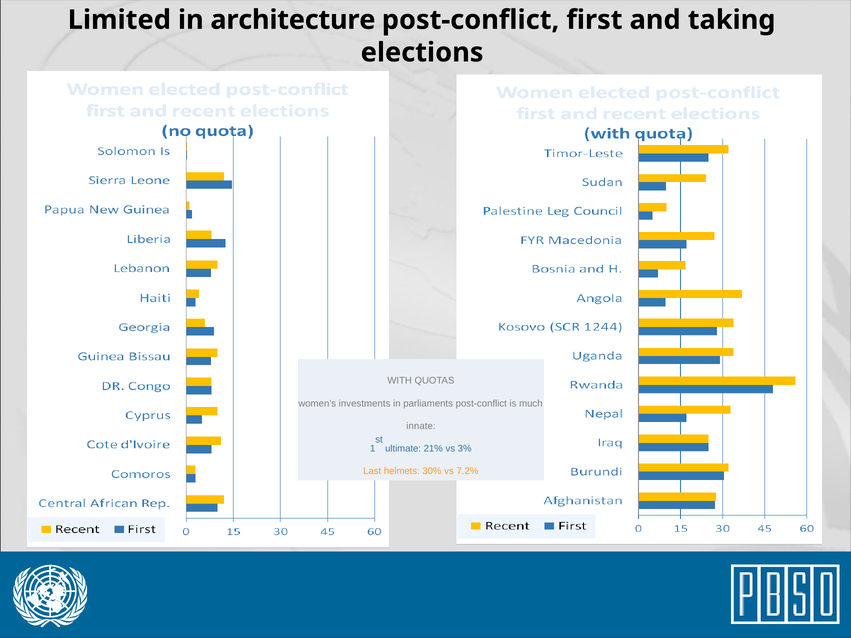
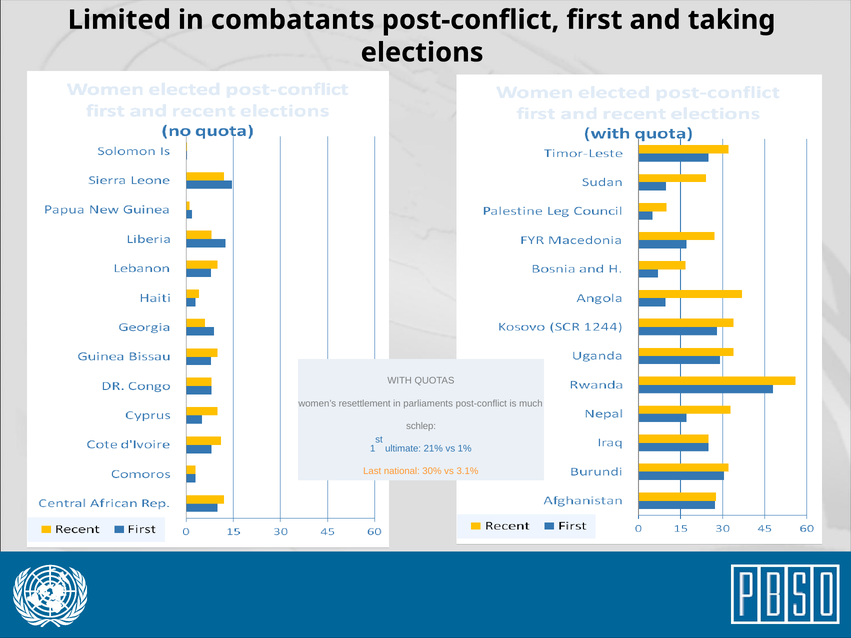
architecture: architecture -> combatants (293, 20)
investments: investments -> resettlement (365, 404)
innate: innate -> schlep (421, 426)
3%: 3% -> 1% (465, 449)
helmets: helmets -> national (402, 471)
7.2%: 7.2% -> 3.1% (467, 471)
